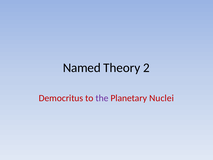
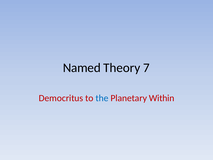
2: 2 -> 7 (146, 68)
the colour: purple -> blue (102, 98)
Nuclei: Nuclei -> Within (162, 98)
